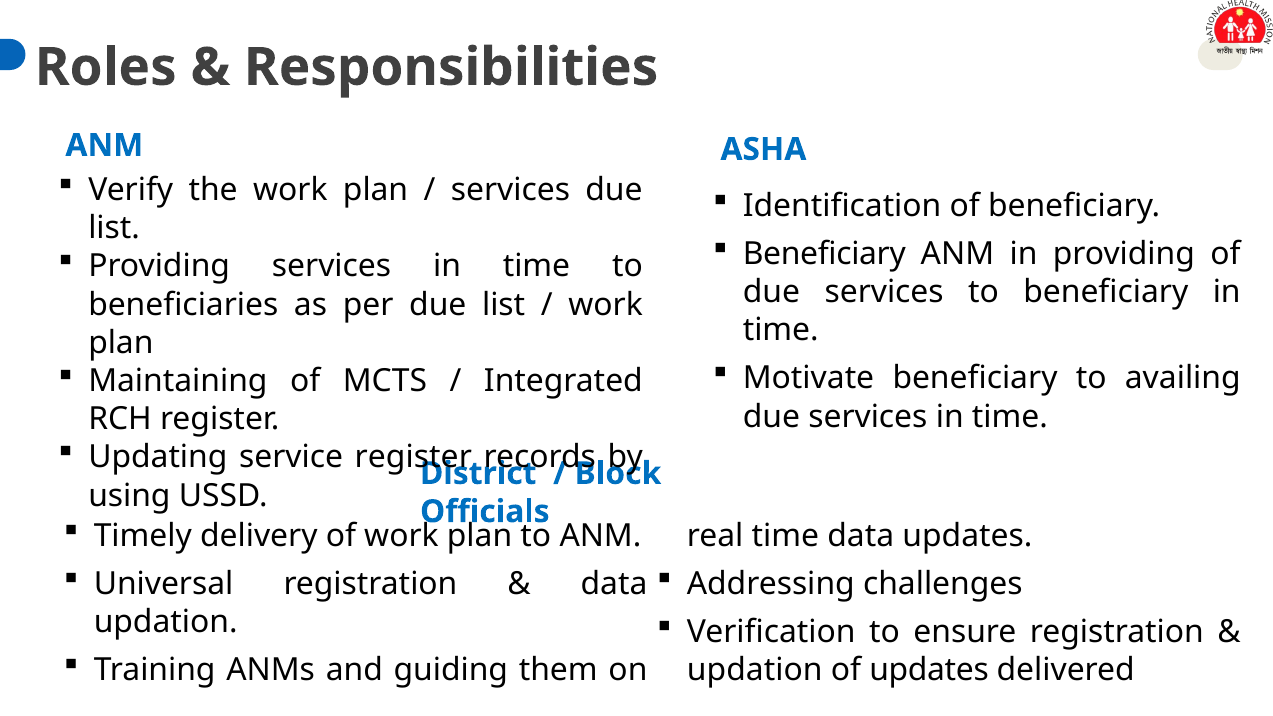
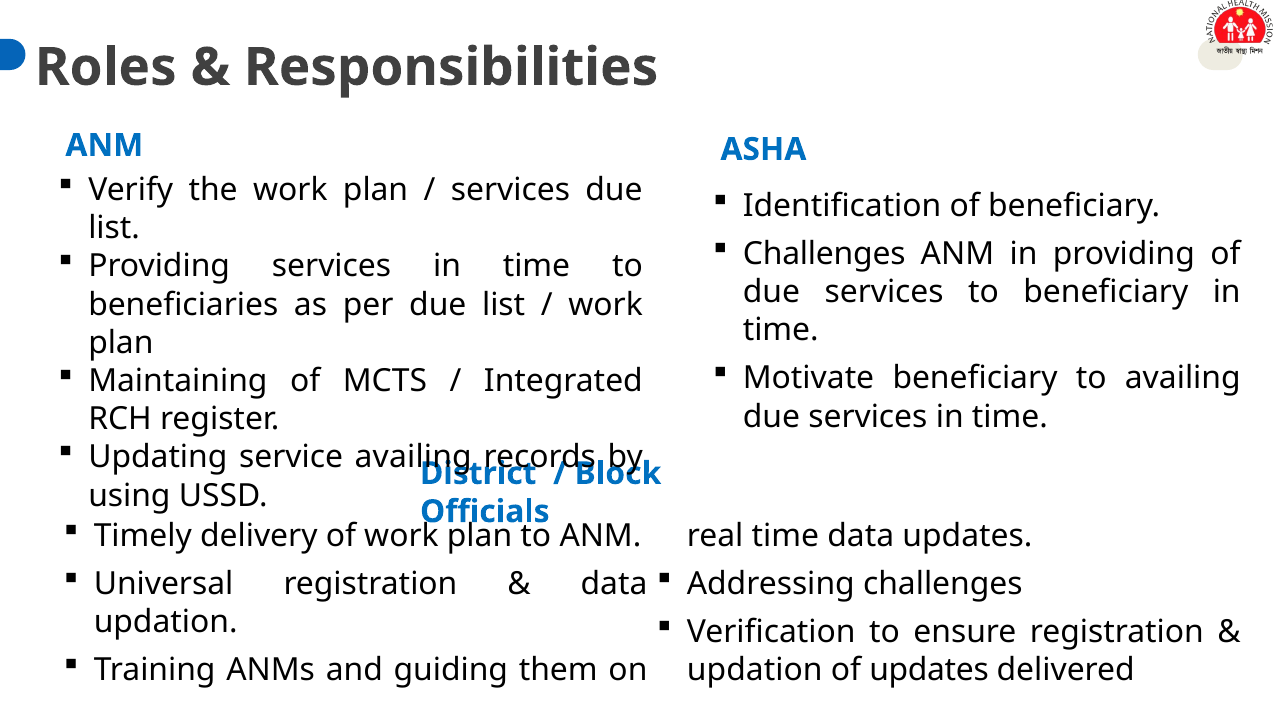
Beneficiary: Beneficiary -> Challenges (824, 254)
service register: register -> availing (413, 458)
